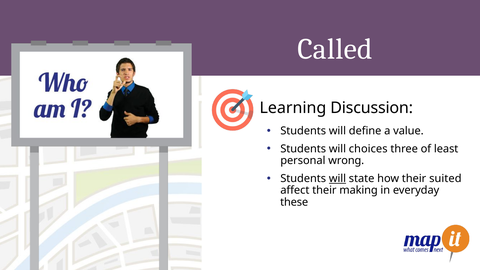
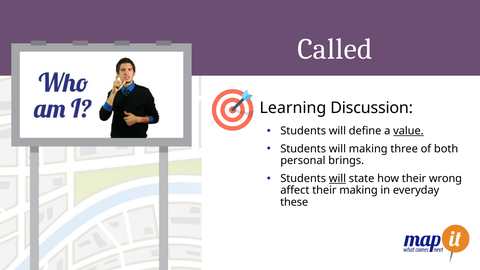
value underline: none -> present (408, 131)
will choices: choices -> making (368, 149)
least: least -> both (446, 149)
wrong: wrong -> brings (346, 161)
suited: suited -> wrong (445, 178)
